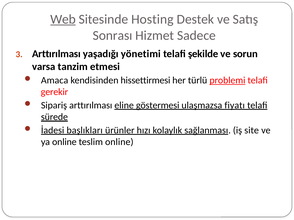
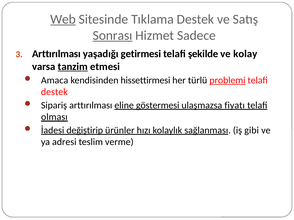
Hosting: Hosting -> Tıklama (152, 19)
Sonrası underline: none -> present (113, 35)
yönetimi: yönetimi -> getirmesi (141, 54)
sorun: sorun -> kolay (245, 54)
tanzim underline: none -> present (73, 67)
gerekir: gerekir -> destek (54, 92)
sürede: sürede -> olması (54, 117)
başlıkları: başlıkları -> değiştirip (85, 130)
site: site -> gibi (252, 130)
ya online: online -> adresi (64, 142)
teslim online: online -> verme (119, 142)
